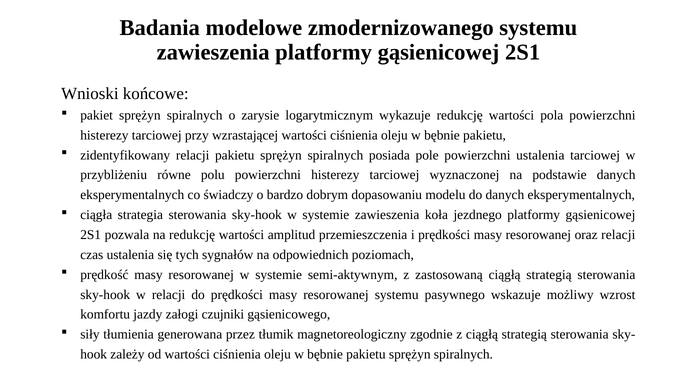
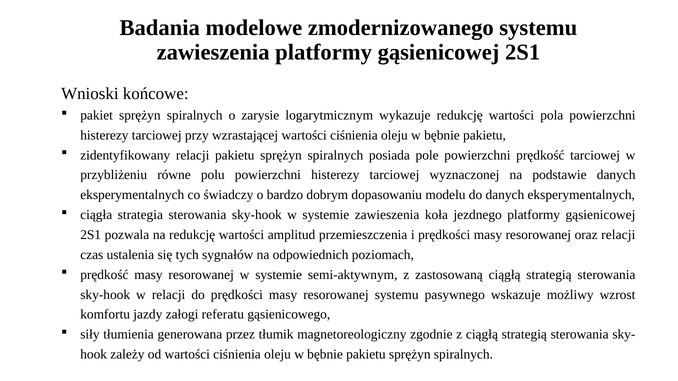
powierzchni ustalenia: ustalenia -> prędkość (540, 155)
czujniki: czujniki -> referatu (223, 315)
